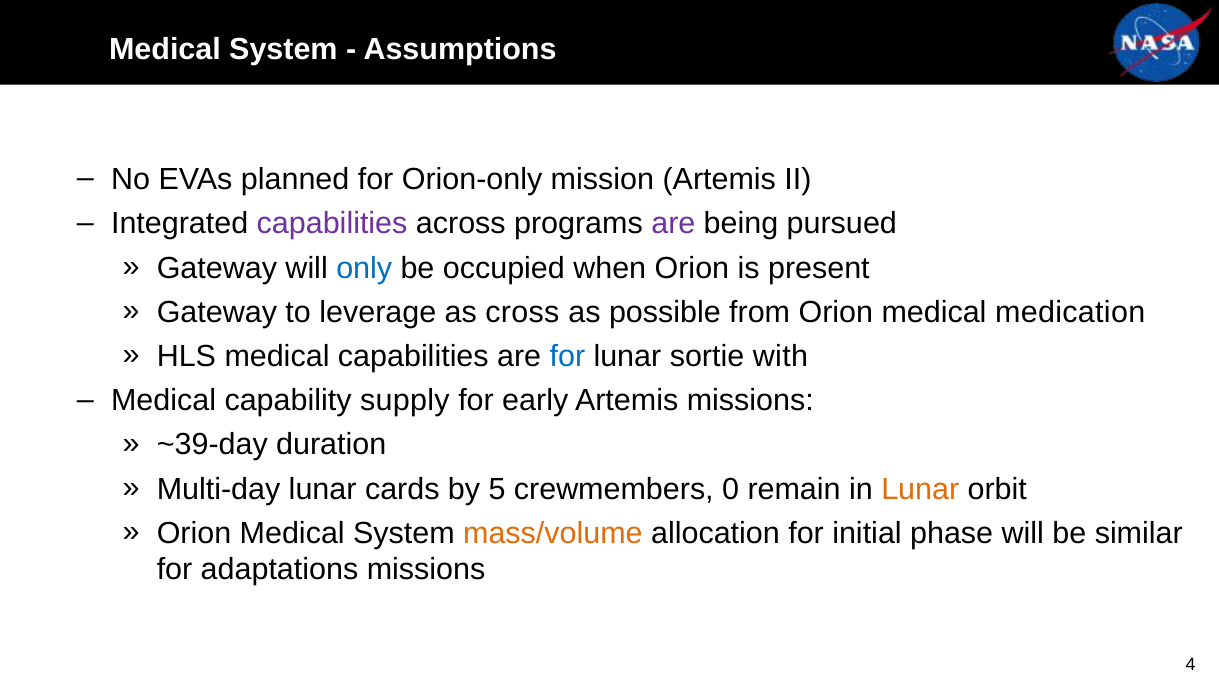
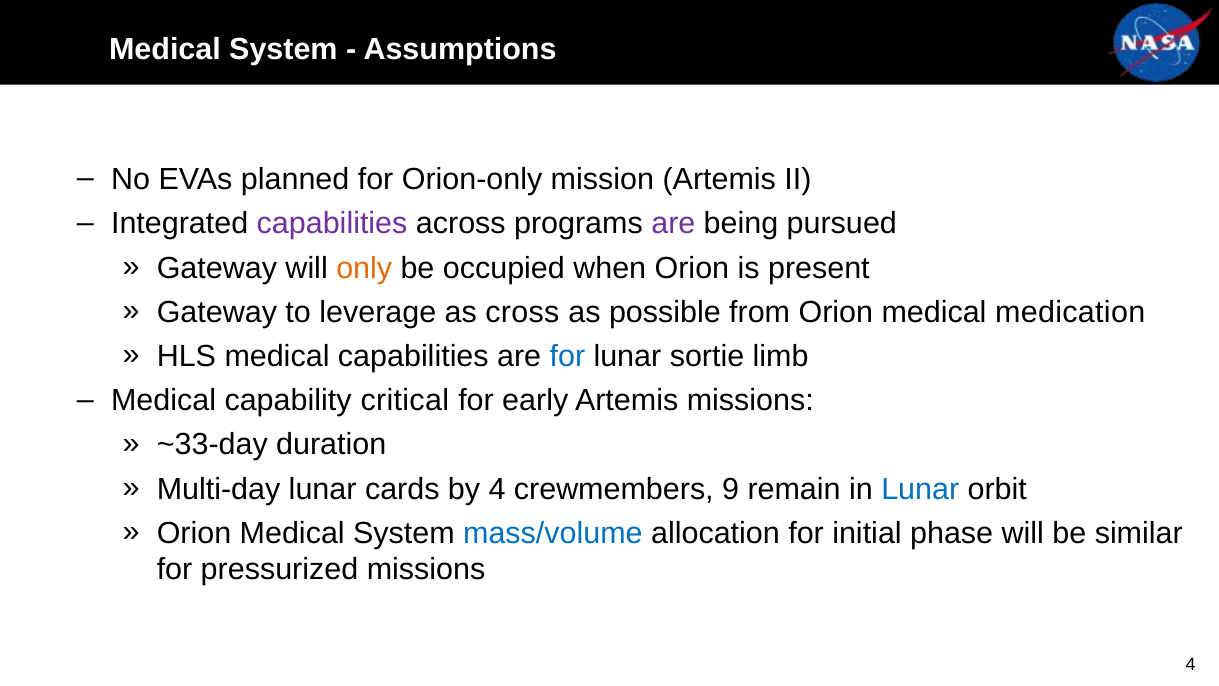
only colour: blue -> orange (364, 268)
with: with -> limb (781, 356)
supply: supply -> critical (405, 400)
~39-day: ~39-day -> ~33-day (212, 445)
by 5: 5 -> 4 (497, 489)
0: 0 -> 9 (731, 489)
Lunar colour: orange -> blue (920, 489)
mass/volume colour: orange -> blue (553, 533)
adaptations: adaptations -> pressurized (280, 570)
